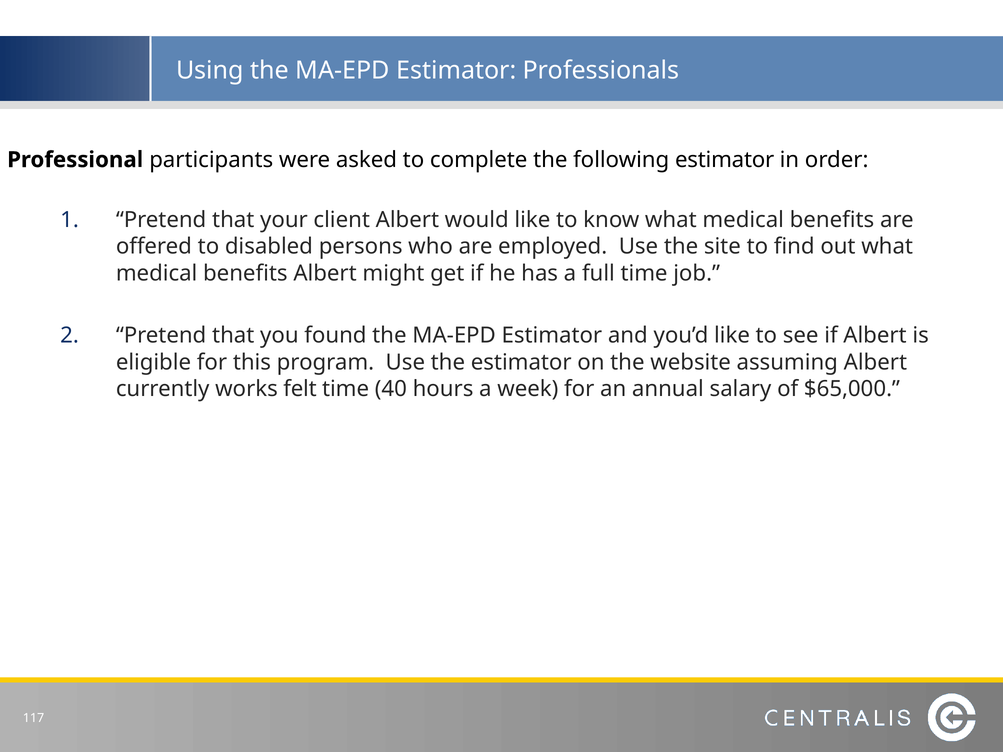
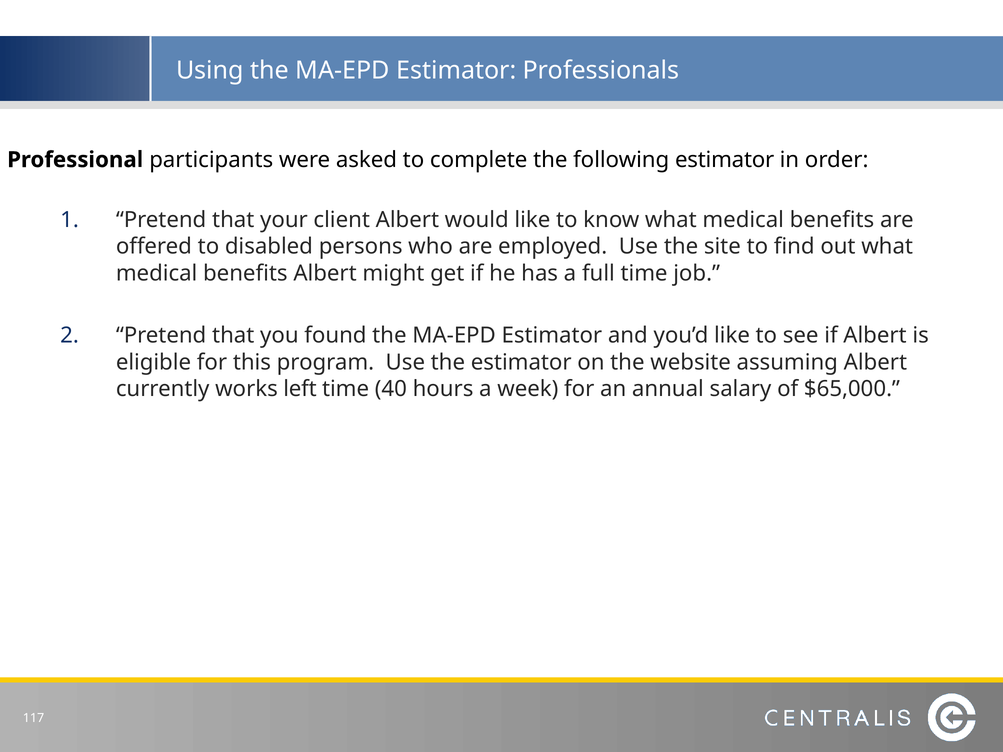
felt: felt -> left (300, 389)
